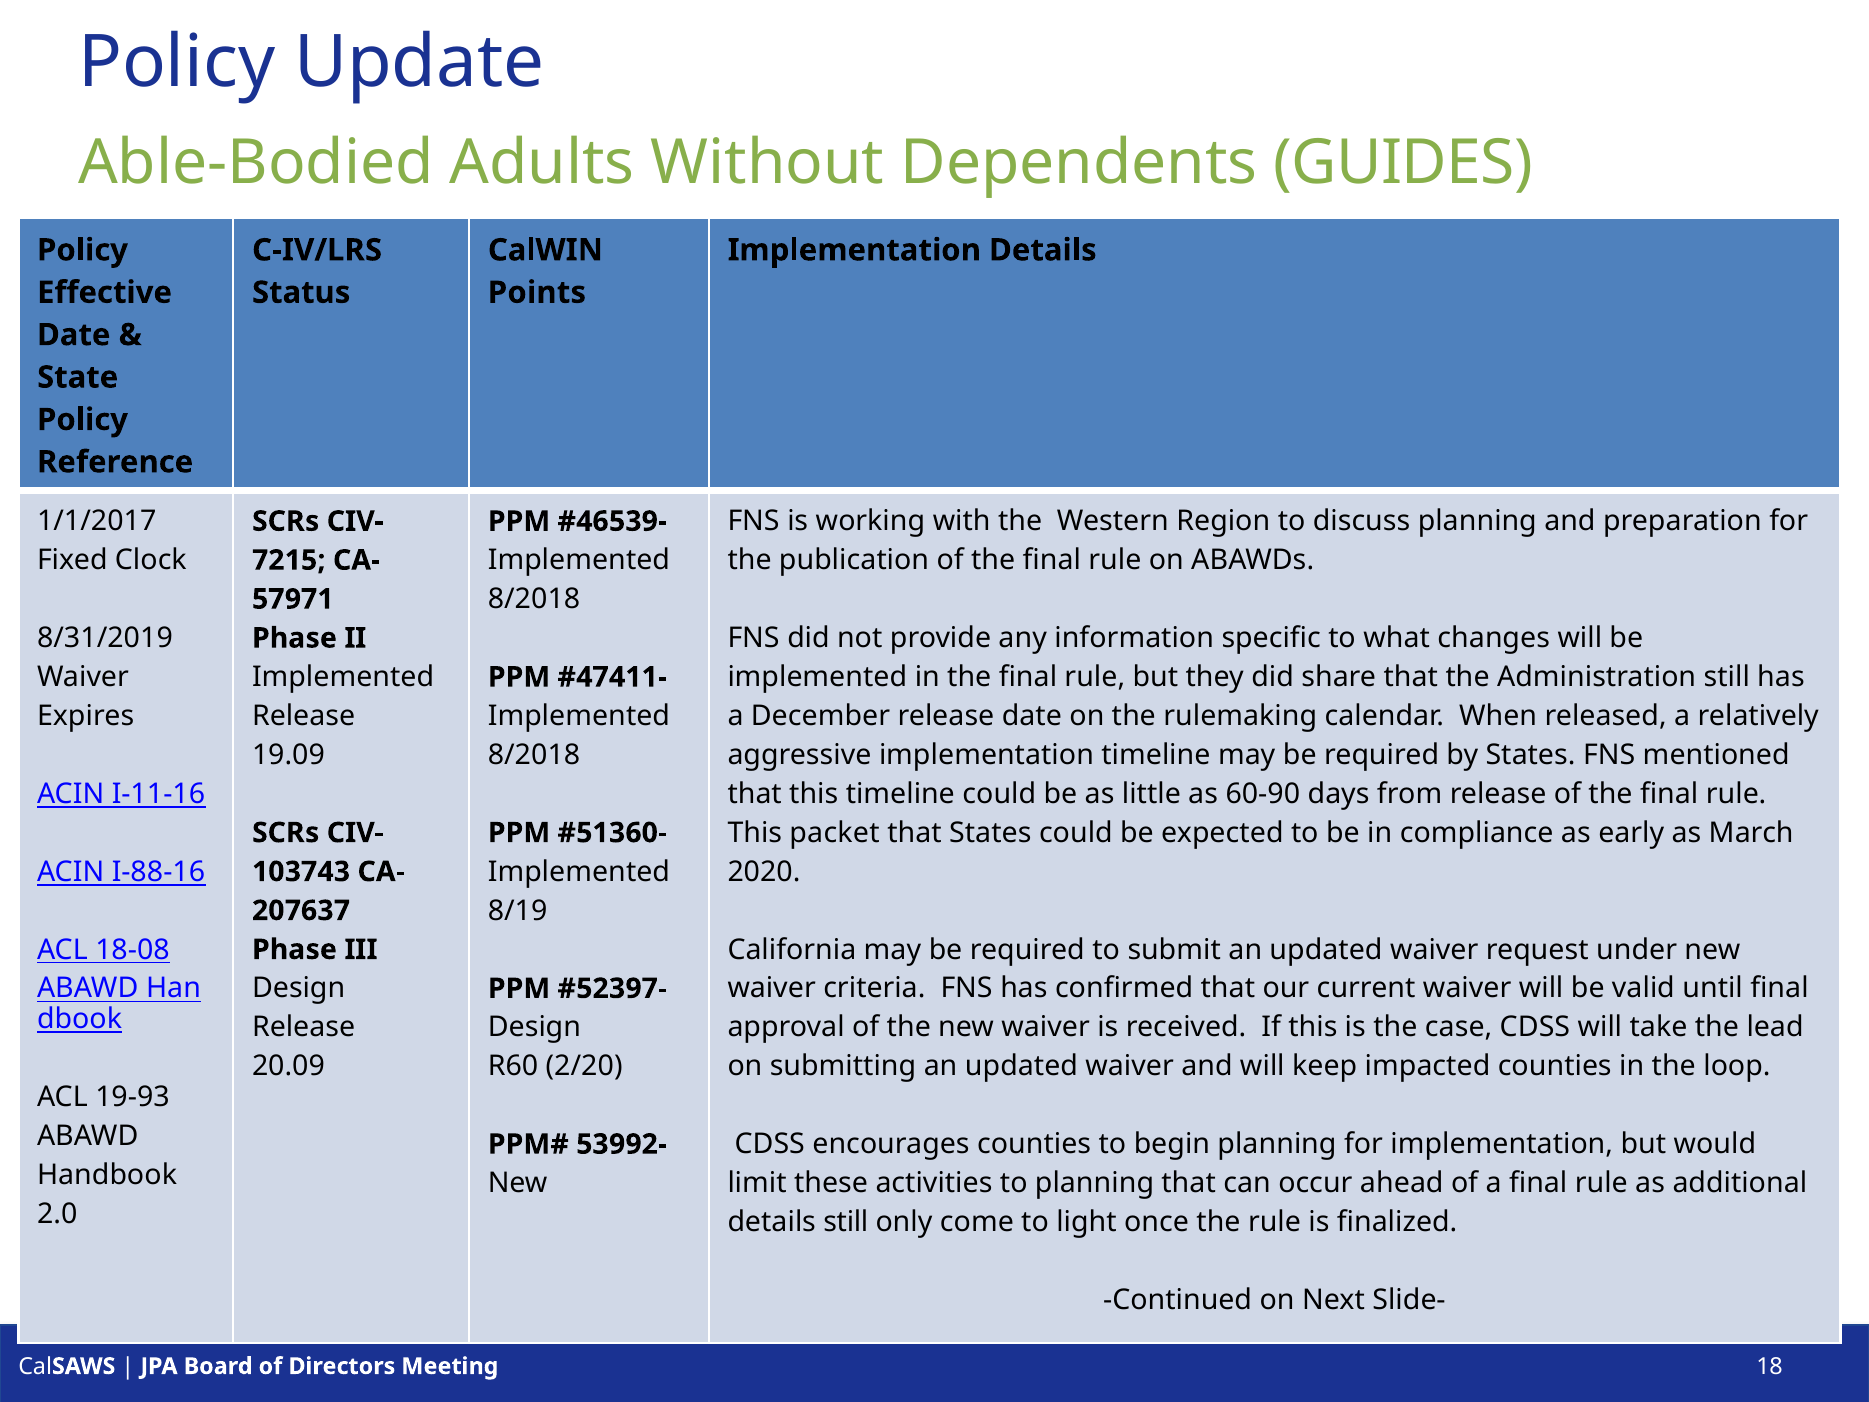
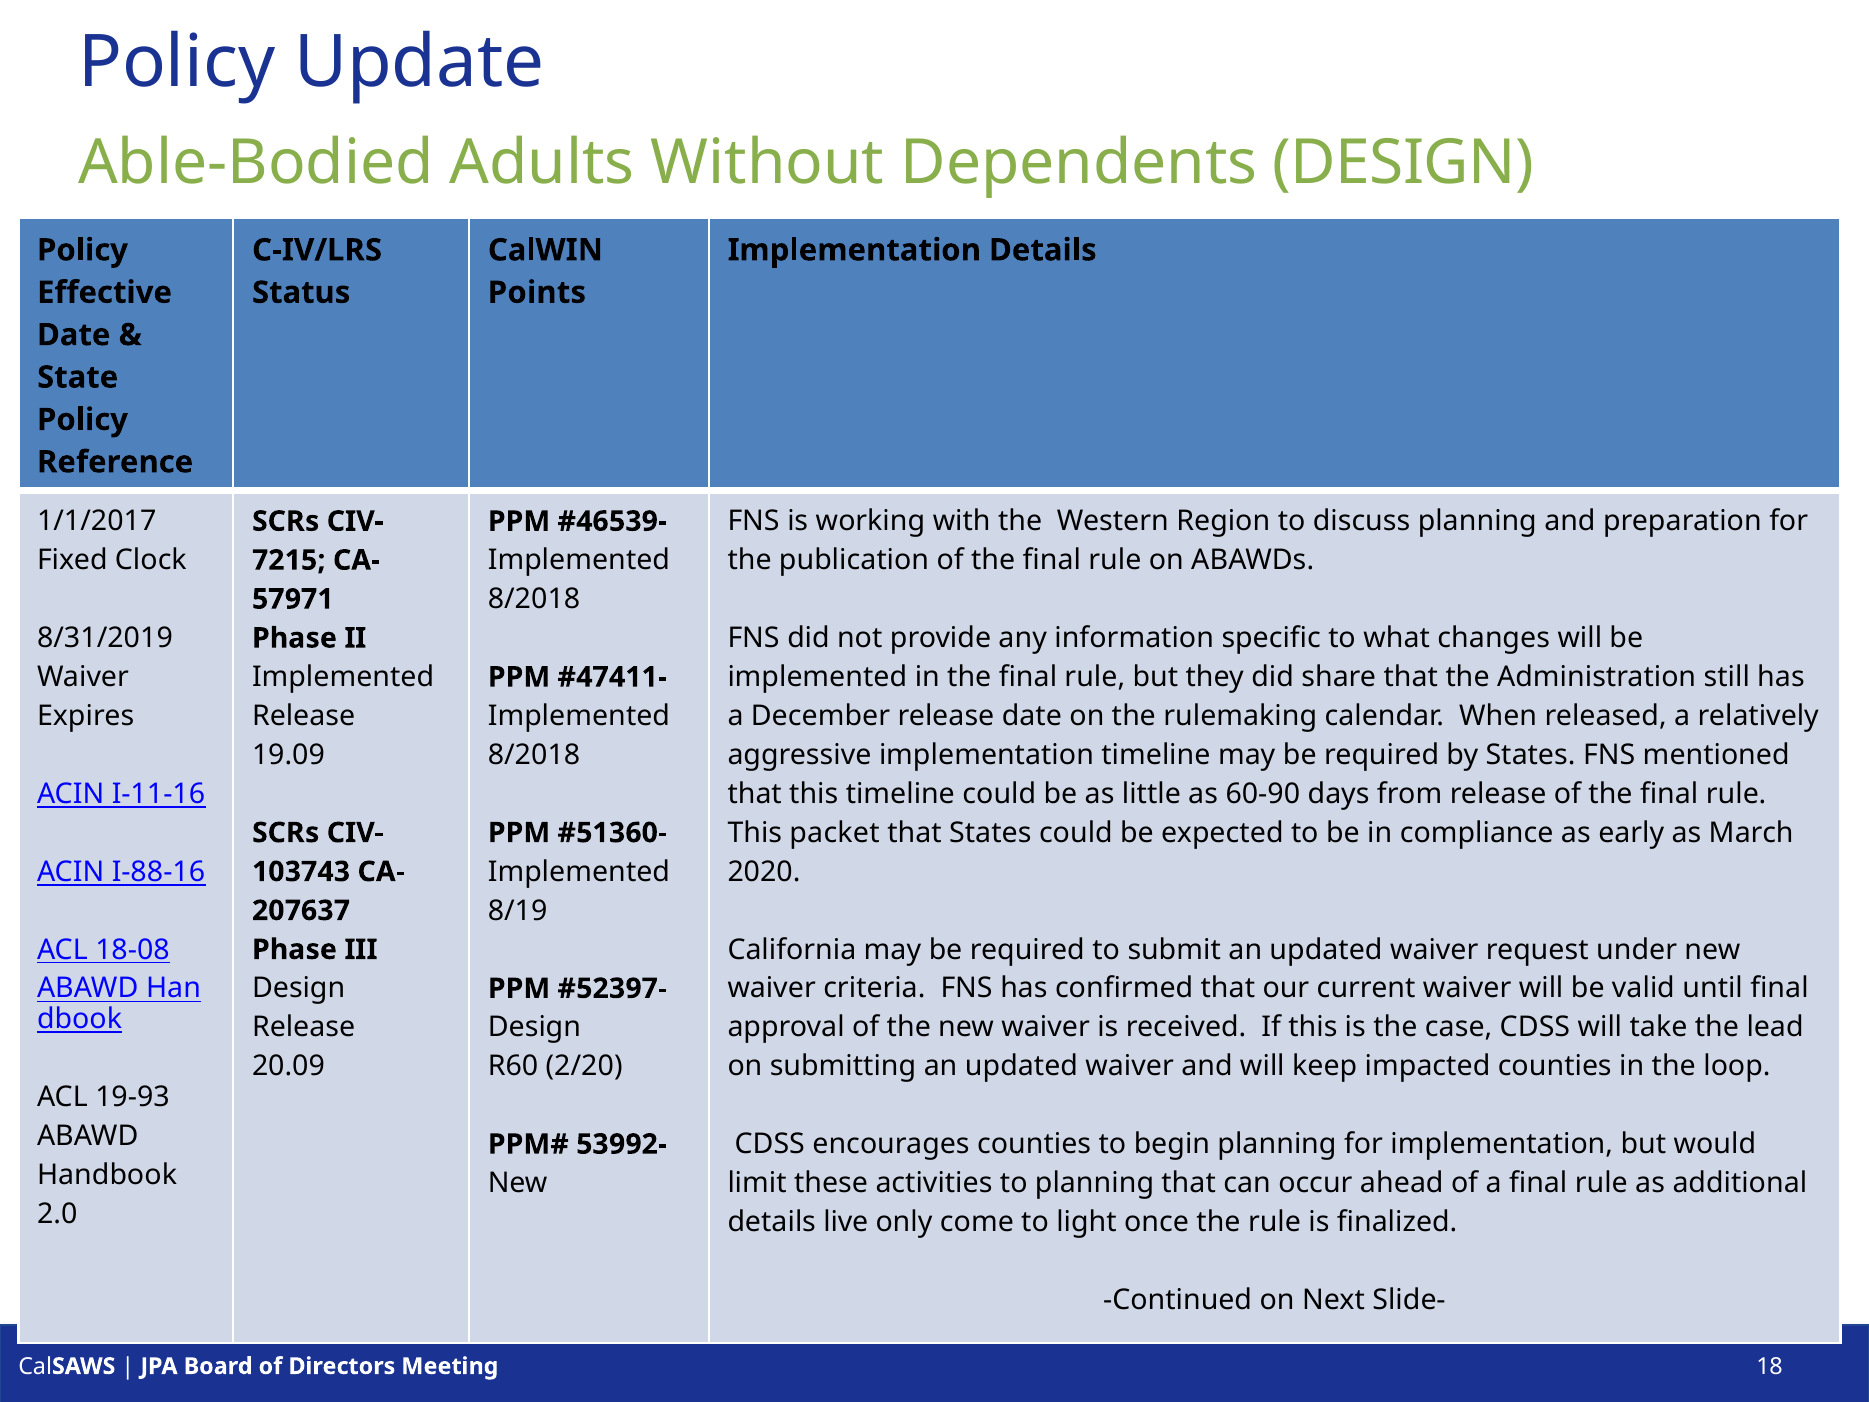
Dependents GUIDES: GUIDES -> DESIGN (1403, 163)
details still: still -> live (846, 1222)
